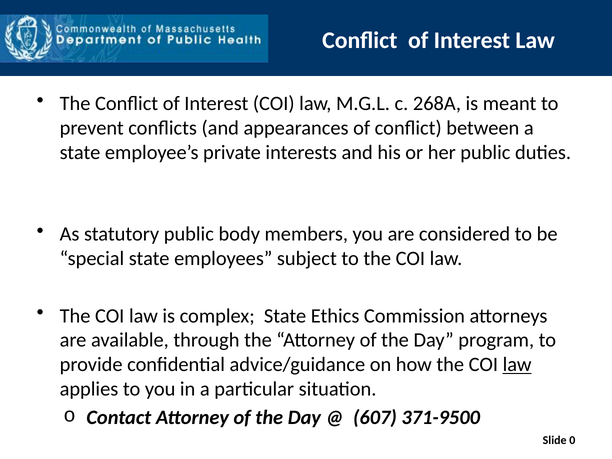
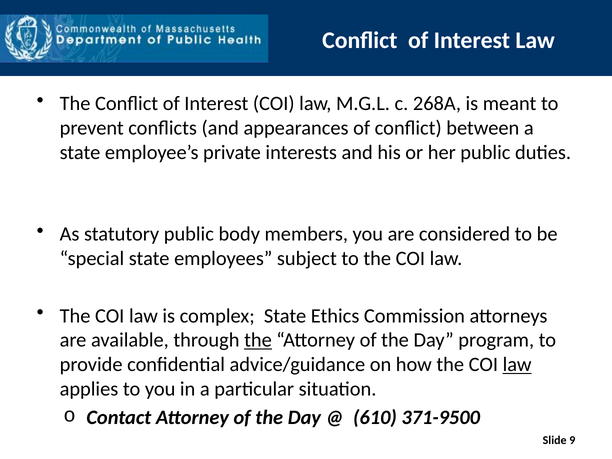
the underline: none -> present (258, 340)
607: 607 -> 610 (375, 418)
0: 0 -> 9 (572, 440)
